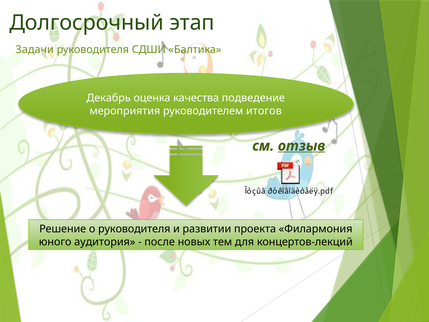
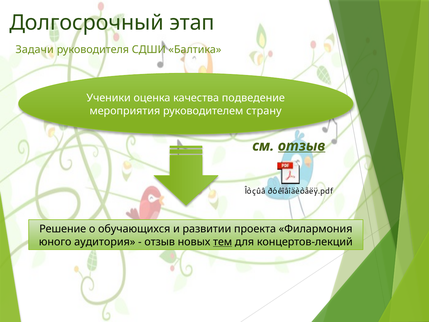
Декабрь: Декабрь -> Ученики (109, 98)
итогов: итогов -> страну (264, 111)
о руководителя: руководителя -> обучающихся (134, 229)
после: после -> отзыв (160, 242)
тем underline: none -> present (223, 242)
